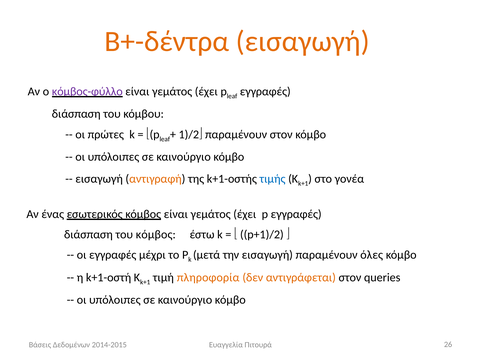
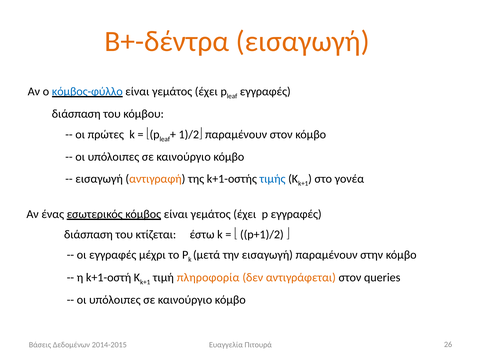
κόμβος-φύλλο colour: purple -> blue (87, 91)
του κόμβος: κόμβος -> κτίζεται (156, 234)
όλες: όλες -> στην (372, 255)
